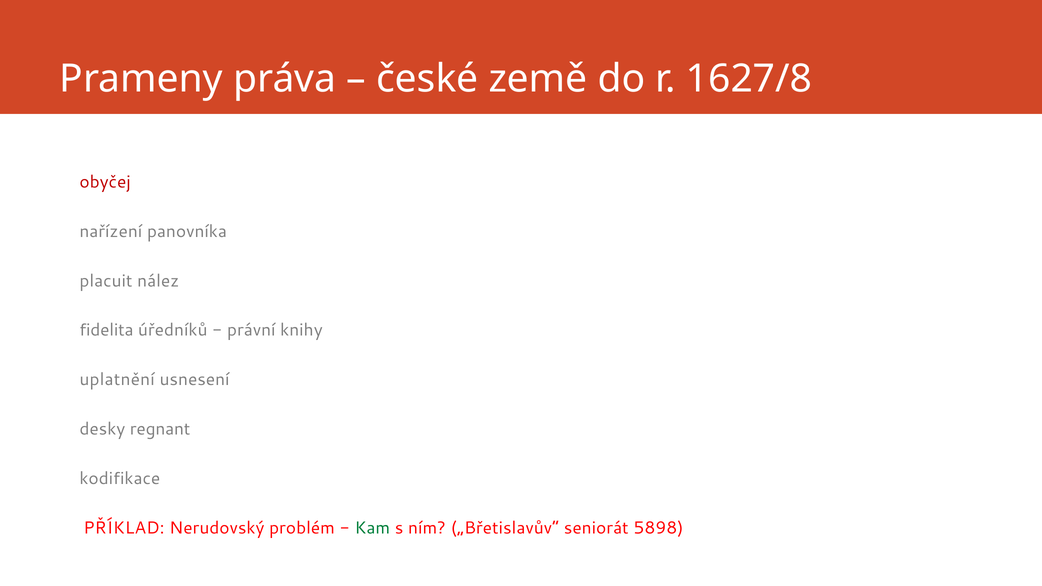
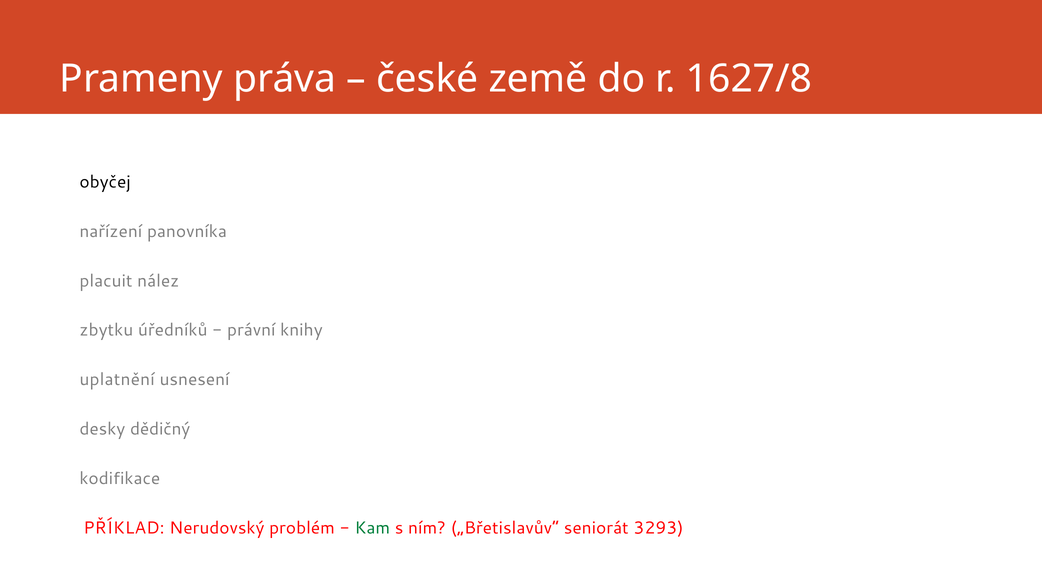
obyčej colour: red -> black (105, 182)
fidelita: fidelita -> zbytku (106, 330)
regnant: regnant -> dědičný (160, 429)
5898: 5898 -> 3293 (658, 528)
